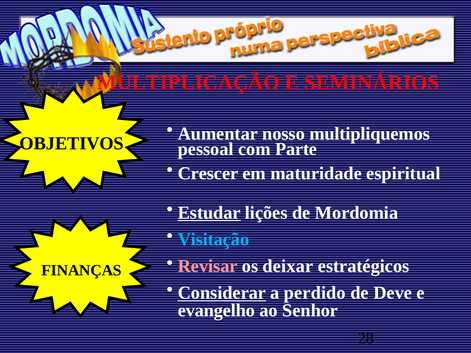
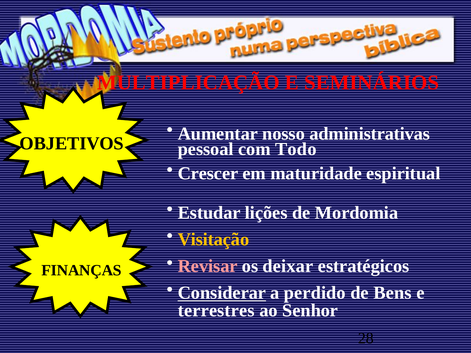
multipliquemos: multipliquemos -> administrativas (370, 134)
Parte: Parte -> Todo (296, 149)
Estudar underline: present -> none (209, 213)
Visitação colour: light blue -> yellow (213, 240)
Deve: Deve -> Bens (393, 293)
evangelho: evangelho -> terrestres (216, 311)
